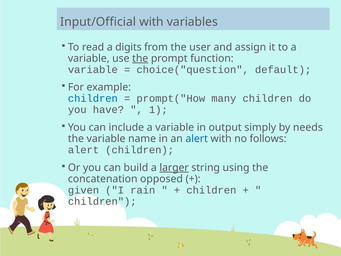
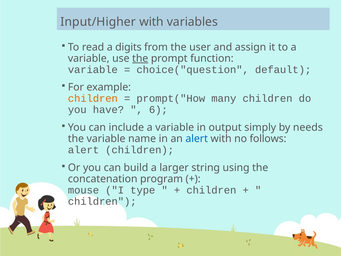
Input/Official: Input/Official -> Input/Higher (98, 22)
children colour: blue -> orange (93, 98)
1: 1 -> 6 (158, 110)
larger underline: present -> none (174, 167)
opposed: opposed -> program (162, 179)
given: given -> mouse (84, 190)
rain: rain -> type (143, 190)
